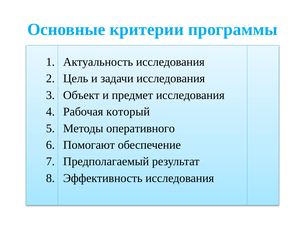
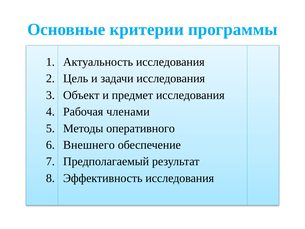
который: который -> членами (128, 112)
Помогают: Помогают -> Внешнего (89, 145)
